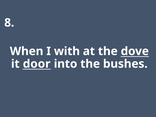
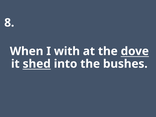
door: door -> shed (37, 64)
